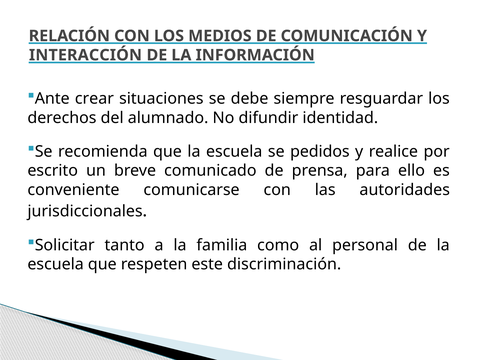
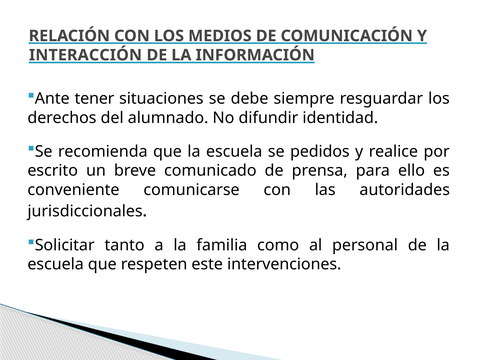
crear: crear -> tener (94, 99)
discriminación: discriminación -> intervenciones (284, 264)
